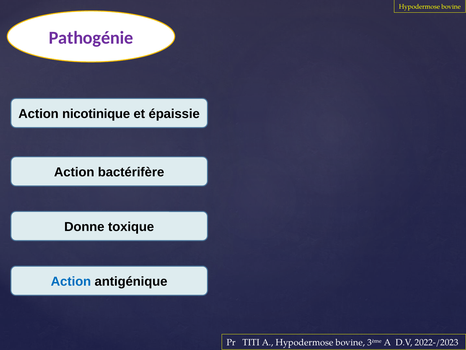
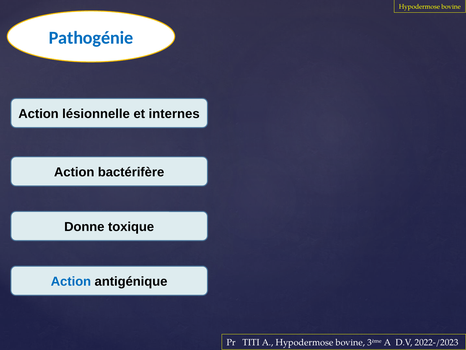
Pathogénie colour: purple -> blue (91, 38)
nicotinique: nicotinique -> lésionnelle (96, 114)
épaissie: épaissie -> internes (174, 114)
